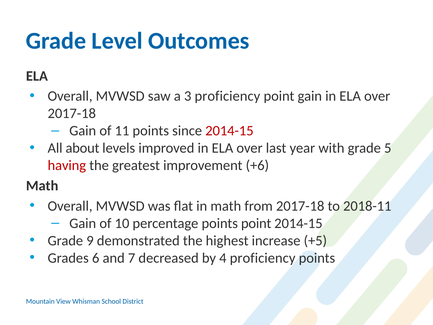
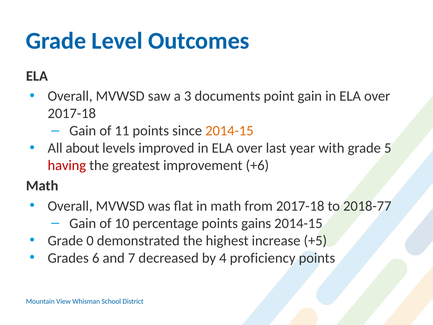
3 proficiency: proficiency -> documents (227, 96)
2014-15 colour: red -> orange (229, 131)
2018-11: 2018-11 -> 2018-77 (367, 206)
points point: point -> gains (256, 223)
9: 9 -> 0 (90, 240)
